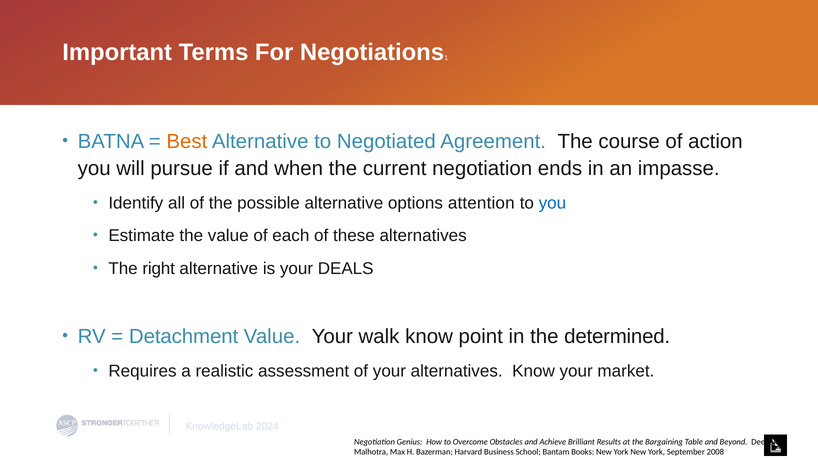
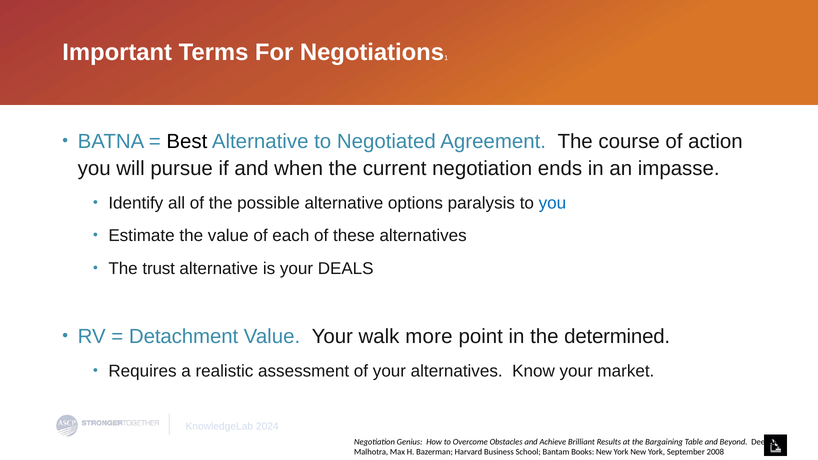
Best colour: orange -> black (187, 142)
attention: attention -> paralysis (481, 203)
right: right -> trust (159, 269)
walk know: know -> more (429, 337)
